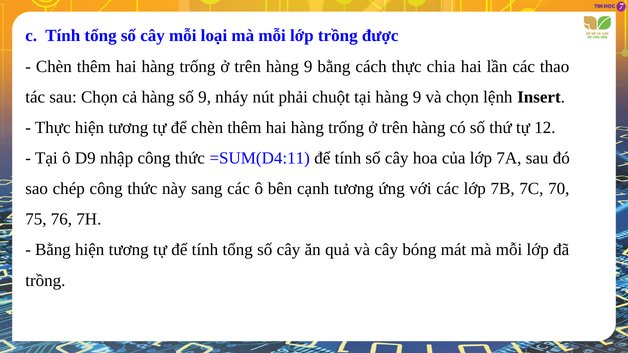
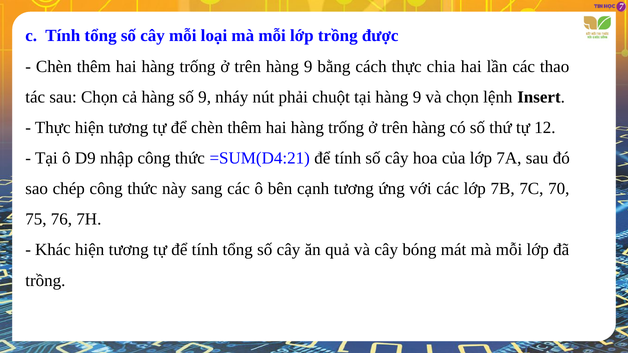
=SUM(D4:11: =SUM(D4:11 -> =SUM(D4:21 (260, 158)
Bằng: Bằng -> Khác (53, 250)
